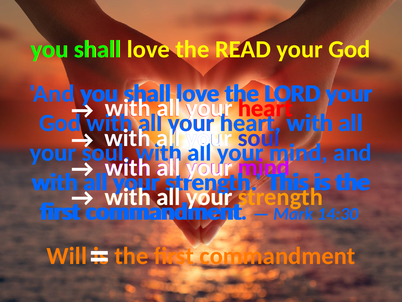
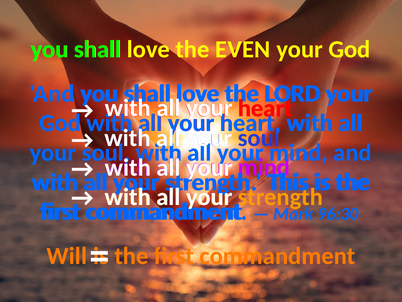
READ: READ -> EVEN (243, 49)
14:30: 14:30 -> 96:30 (338, 214)
